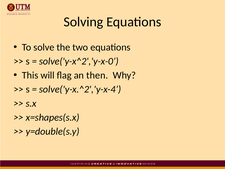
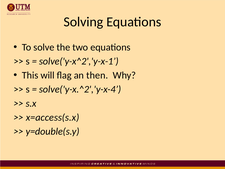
solve('y-x^2','y-x-0: solve('y-x^2','y-x-0 -> solve('y-x^2','y-x-1 (79, 61)
x=shapes(s.x: x=shapes(s.x -> x=access(s.x (53, 117)
